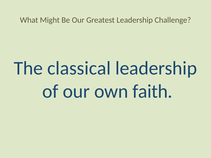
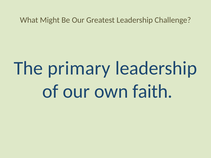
classical: classical -> primary (79, 68)
